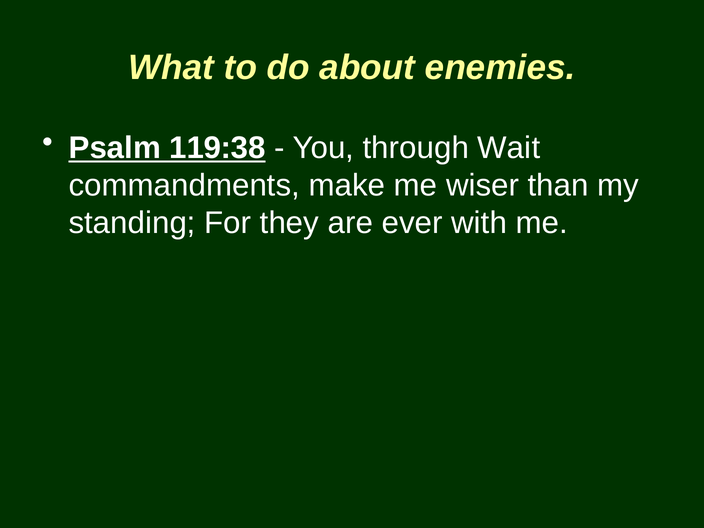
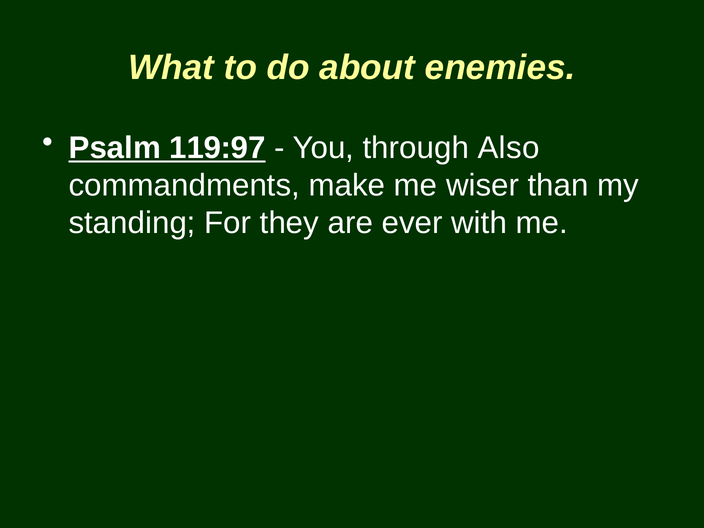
119:38: 119:38 -> 119:97 (217, 148)
Wait: Wait -> Also (509, 148)
